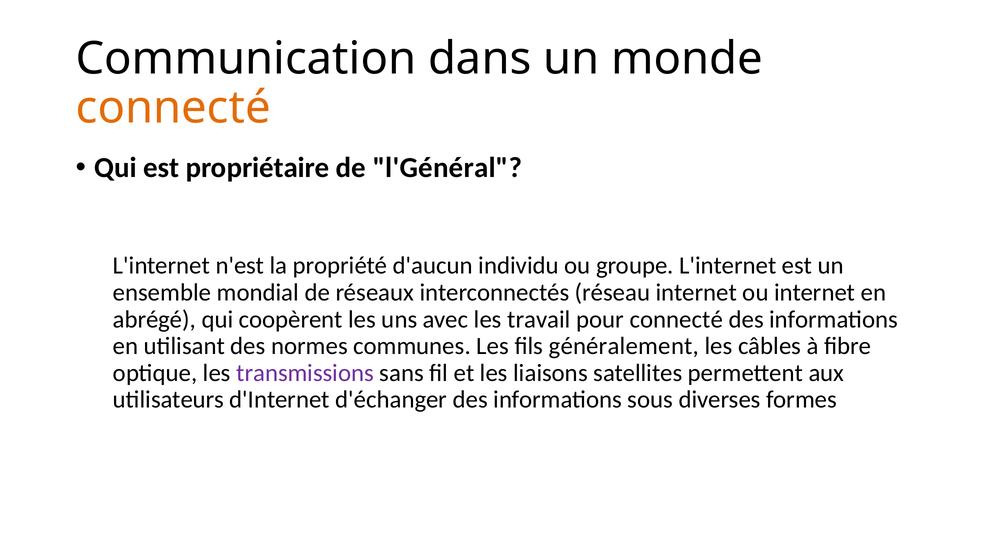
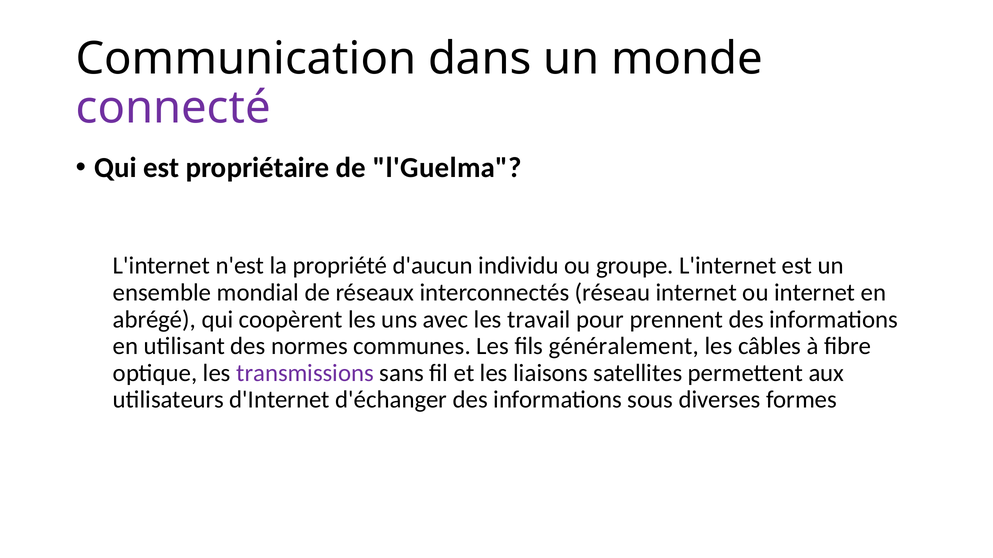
connecté colour: orange -> purple (173, 108)
l'Général: l'Général -> l'Guelma (447, 168)
pour connecté: connecté -> prennent (676, 320)
